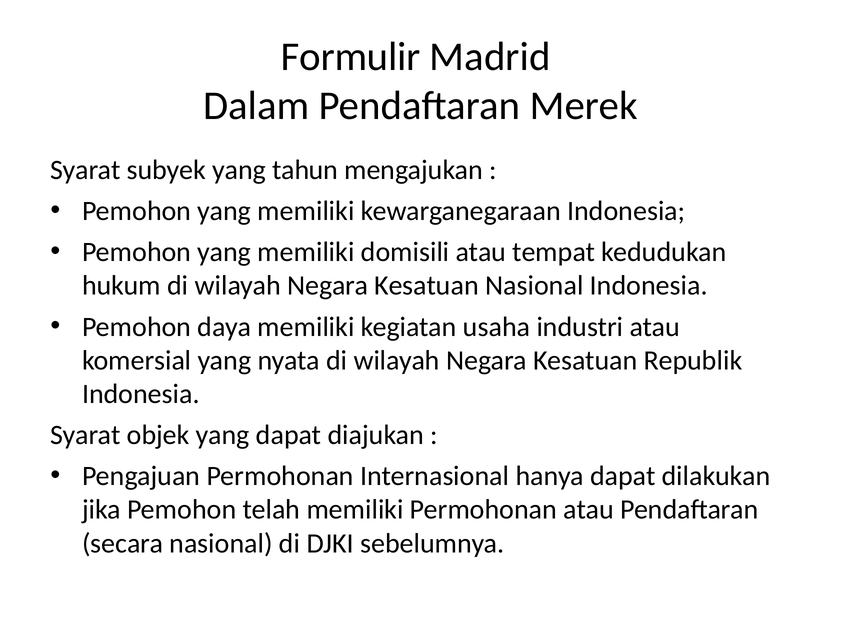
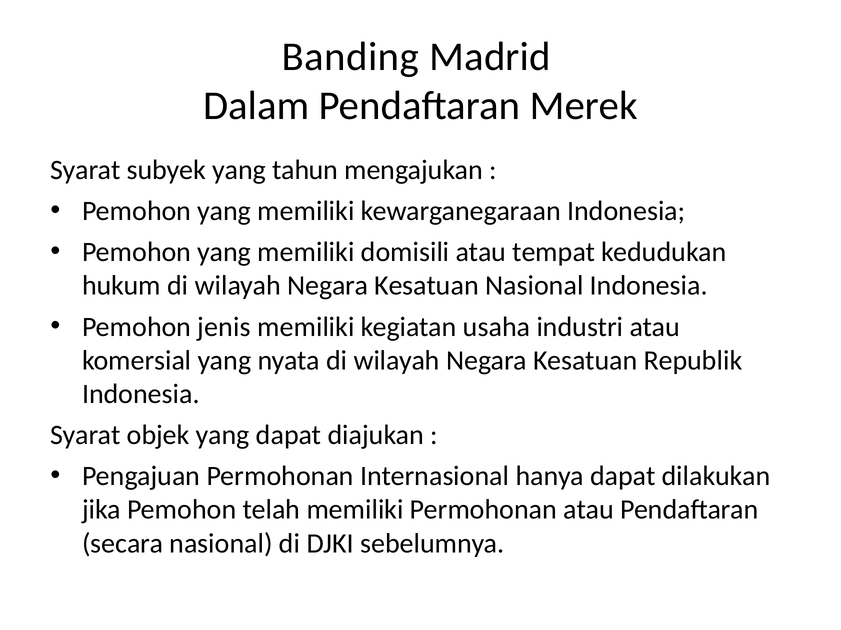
Formulir: Formulir -> Banding (350, 57)
daya: daya -> jenis (224, 327)
